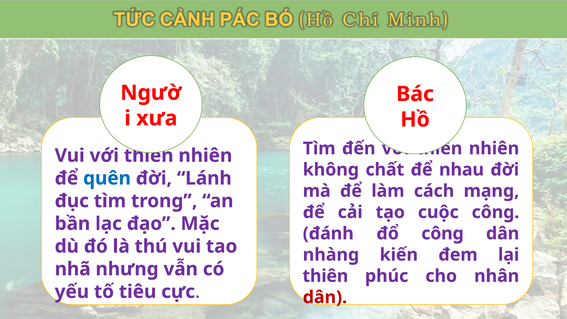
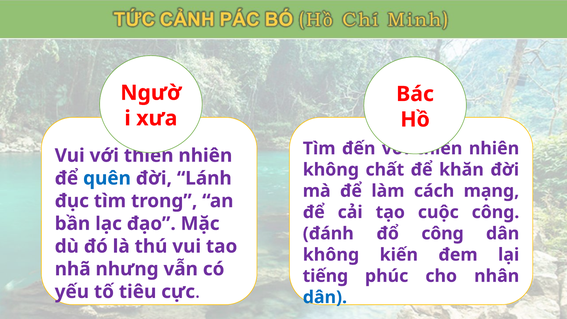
nhau: nhau -> khăn (461, 170)
nhàng: nhàng -> không (331, 255)
thiên: thiên -> tiếng (325, 276)
dân colour: red -> blue (325, 297)
